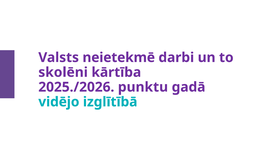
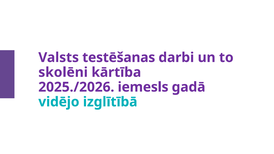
neietekmē: neietekmē -> testēšanas (119, 58)
punktu: punktu -> iemesls (143, 87)
